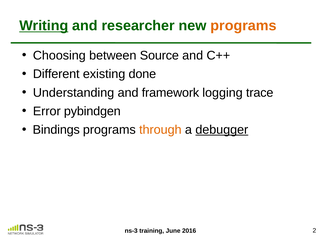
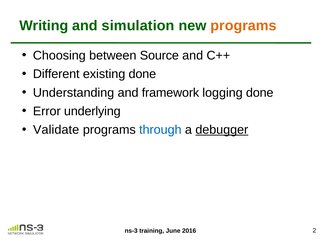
Writing underline: present -> none (44, 26)
researcher: researcher -> simulation (138, 26)
logging trace: trace -> done (260, 93)
pybindgen: pybindgen -> underlying (92, 111)
Bindings: Bindings -> Validate (56, 130)
through colour: orange -> blue (160, 130)
